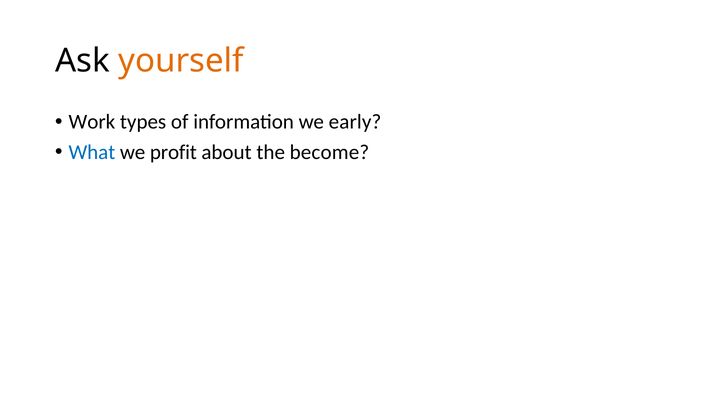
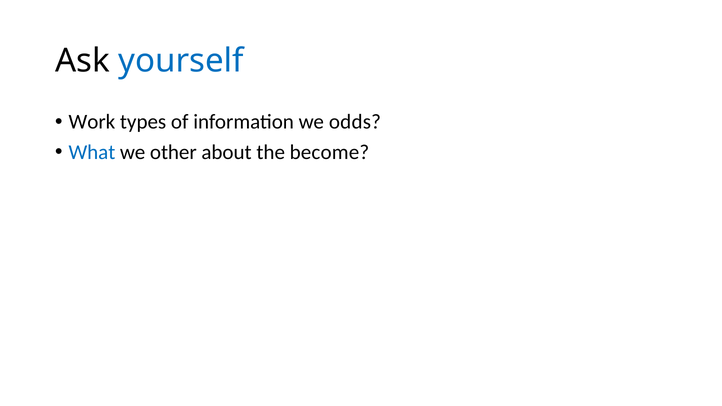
yourself colour: orange -> blue (181, 61)
early: early -> odds (355, 122)
profit: profit -> other (173, 152)
